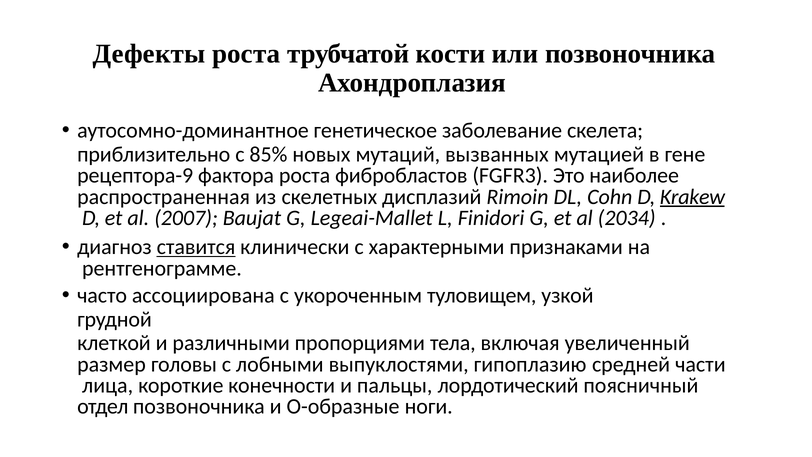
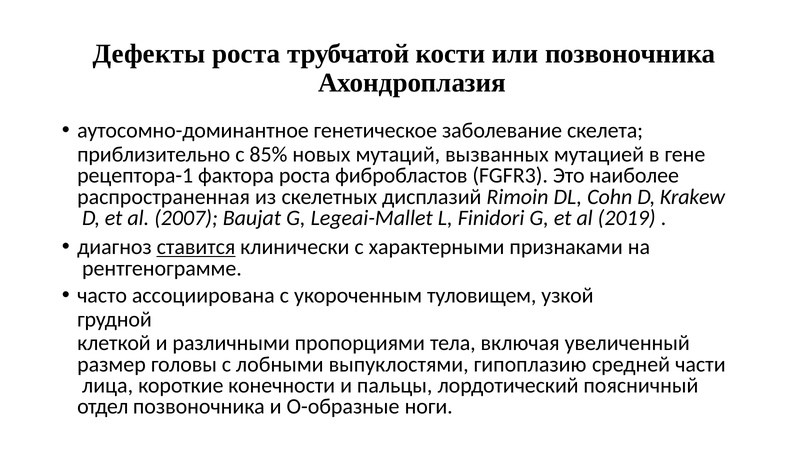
рецептора-9: рецептора-9 -> рецептора-1 (135, 176)
Krakew underline: present -> none (692, 197)
2034: 2034 -> 2019 (627, 218)
